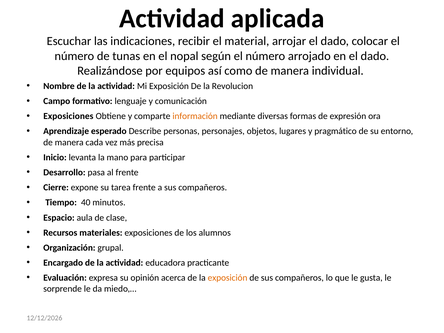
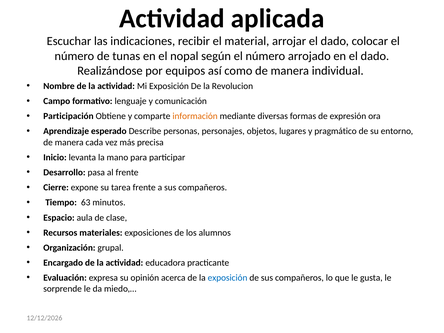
Exposiciones: Exposiciones -> Participación (68, 116)
40: 40 -> 63 (86, 203)
exposición colour: orange -> blue (228, 278)
